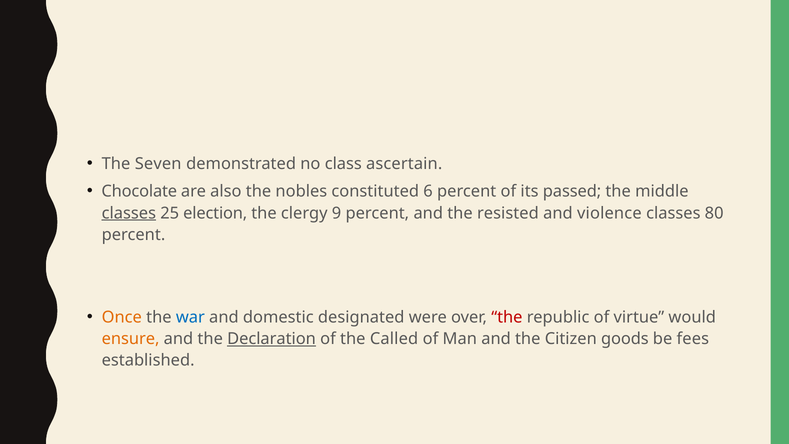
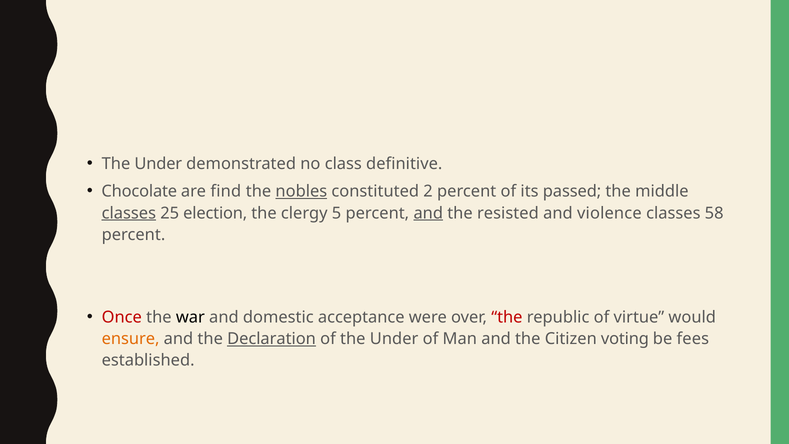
Seven: Seven -> Under (158, 164)
ascertain: ascertain -> definitive (404, 164)
also: also -> find (226, 191)
nobles underline: none -> present (301, 191)
6: 6 -> 2 (428, 191)
9: 9 -> 5 (337, 213)
and underline: none -> present (428, 213)
80: 80 -> 58 (714, 213)
Once colour: orange -> red (122, 317)
war colour: blue -> black (190, 317)
designated: designated -> acceptance (361, 317)
of the Called: Called -> Under (394, 339)
goods: goods -> voting (625, 339)
